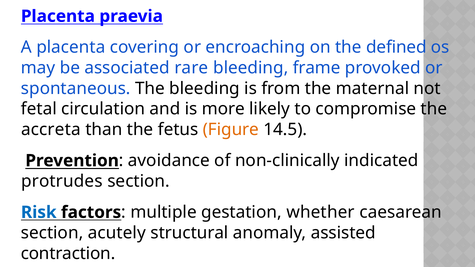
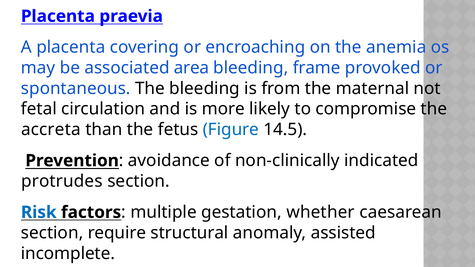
defined: defined -> anemia (396, 47)
rare: rare -> area (192, 68)
Figure colour: orange -> blue (231, 130)
acutely: acutely -> require (117, 233)
contraction: contraction -> incomplete (68, 254)
